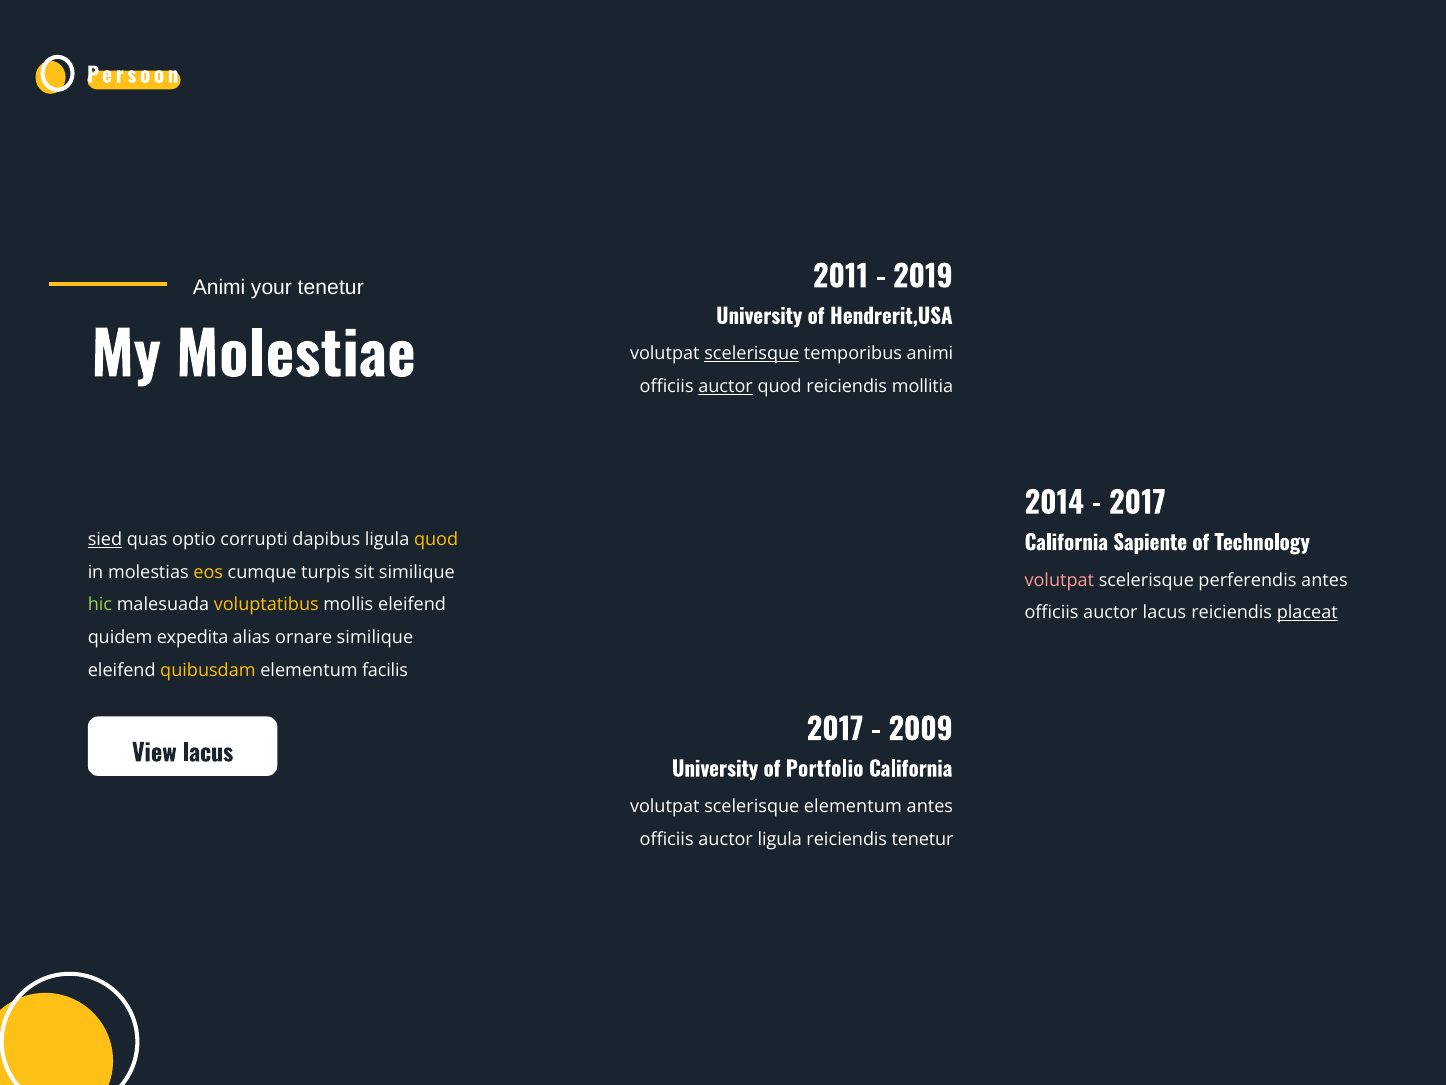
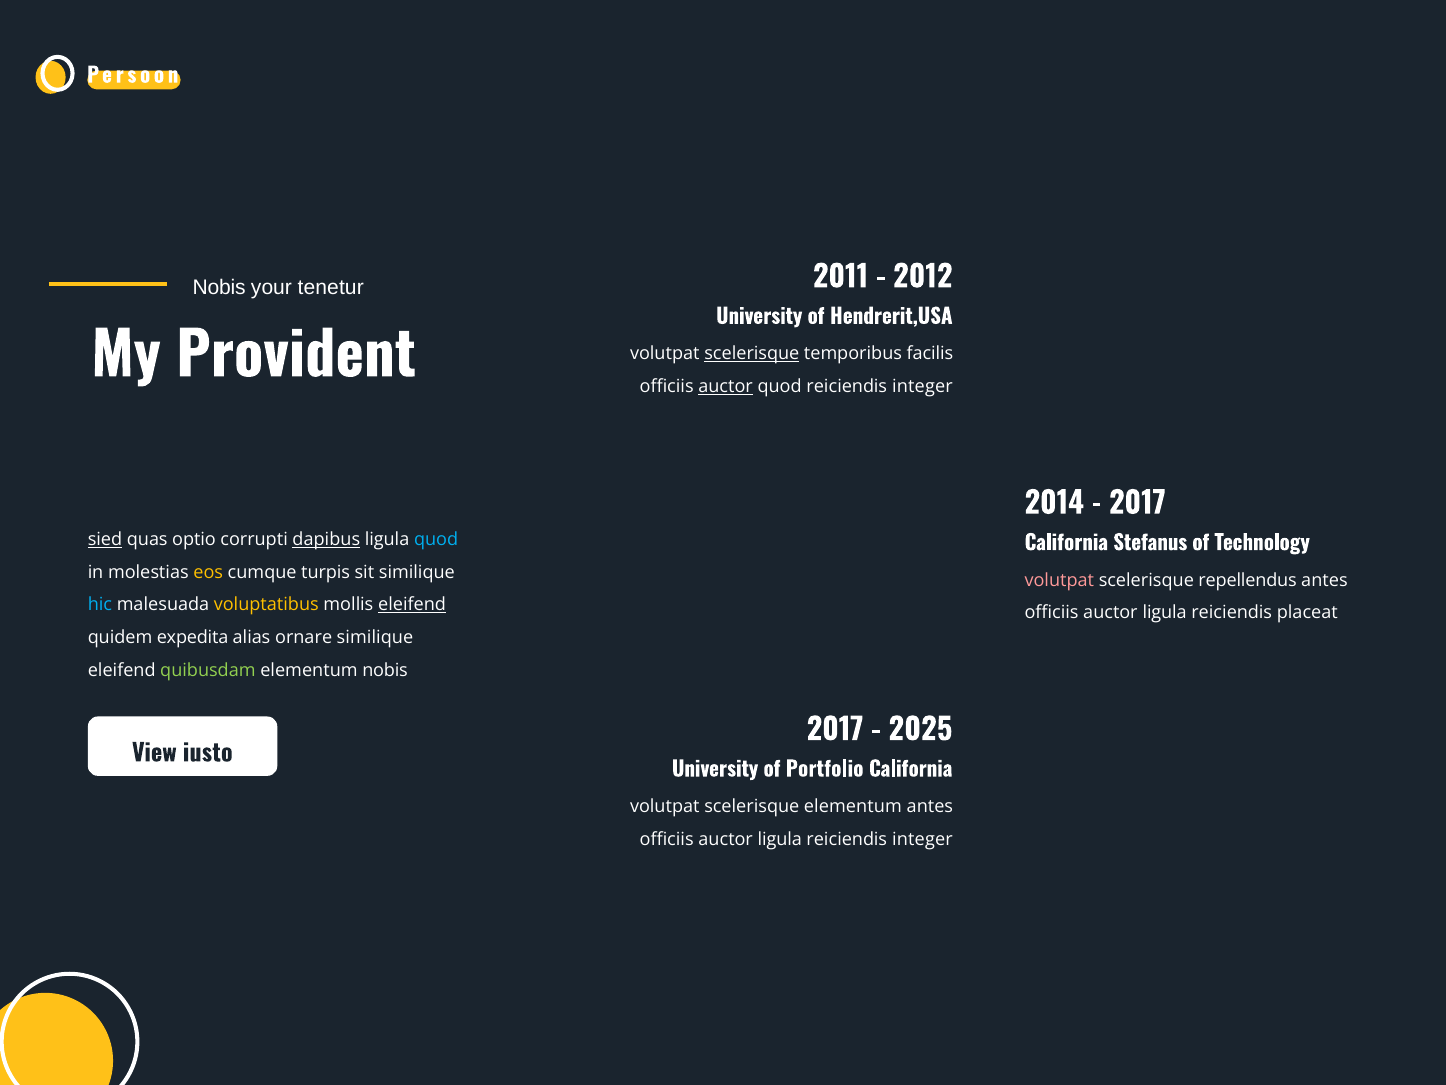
2019: 2019 -> 2012 (923, 277)
Animi: Animi -> Nobis (219, 287)
Molestiae: Molestiae -> Provident (296, 356)
temporibus animi: animi -> facilis (930, 354)
quod reiciendis mollitia: mollitia -> integer (922, 386)
dapibus underline: none -> present (326, 539)
quod colour: yellow -> light blue (436, 539)
Sapiente: Sapiente -> Stefanus (1150, 543)
perferendis: perferendis -> repellendus (1248, 580)
hic colour: light green -> light blue (100, 605)
eleifend underline: none -> present (412, 605)
lacus: lacus -> ligula (1165, 613)
placeat underline: present -> none (1307, 613)
quibusdam colour: yellow -> light green (208, 670)
elementum facilis: facilis -> nobis (385, 670)
2009: 2009 -> 2025 (920, 730)
View lacus: lacus -> iusto (208, 753)
tenetur: tenetur -> integer (922, 839)
